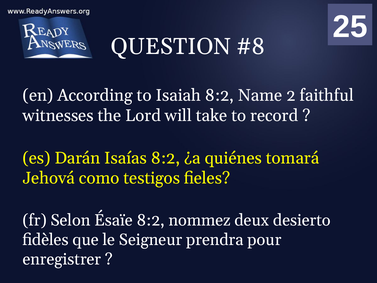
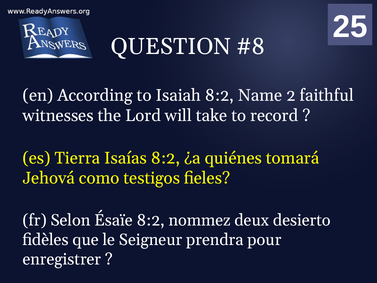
Darán: Darán -> Tierra (77, 158)
